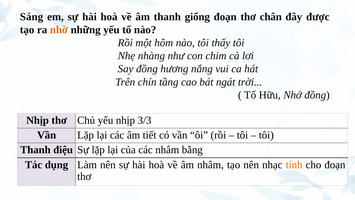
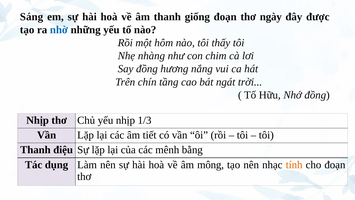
chân: chân -> ngày (271, 17)
nhờ colour: orange -> blue (59, 30)
3/3: 3/3 -> 1/3 (145, 120)
các nhâm: nhâm -> mênh (167, 150)
âm nhâm: nhâm -> mông (211, 164)
